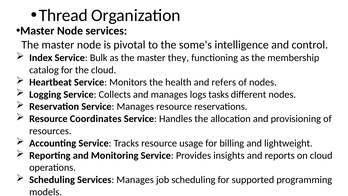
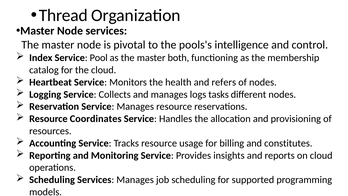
some's: some's -> pools's (195, 45)
Bulk: Bulk -> Pool (99, 58)
they: they -> both (178, 58)
lightweight: lightweight -> constitutes (288, 143)
